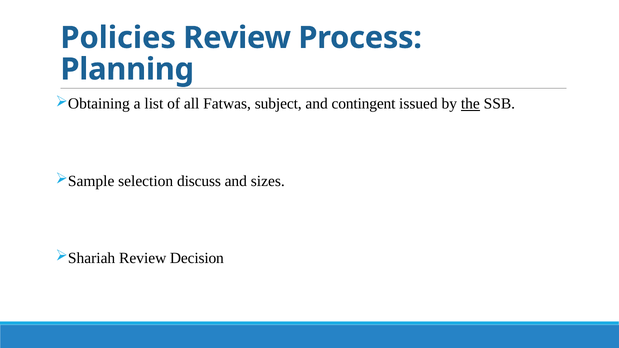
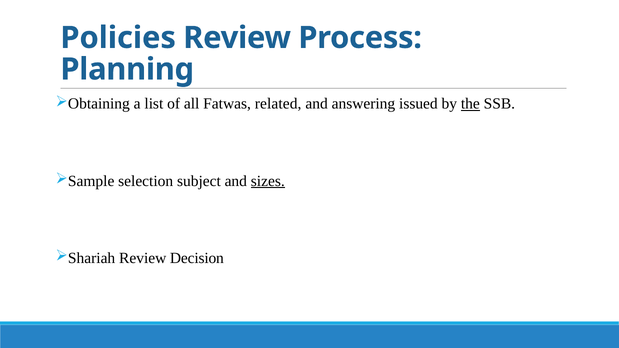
subject: subject -> related (278, 104)
contingent: contingent -> answering (363, 104)
discuss: discuss -> subject (199, 181)
sizes underline: none -> present (268, 181)
